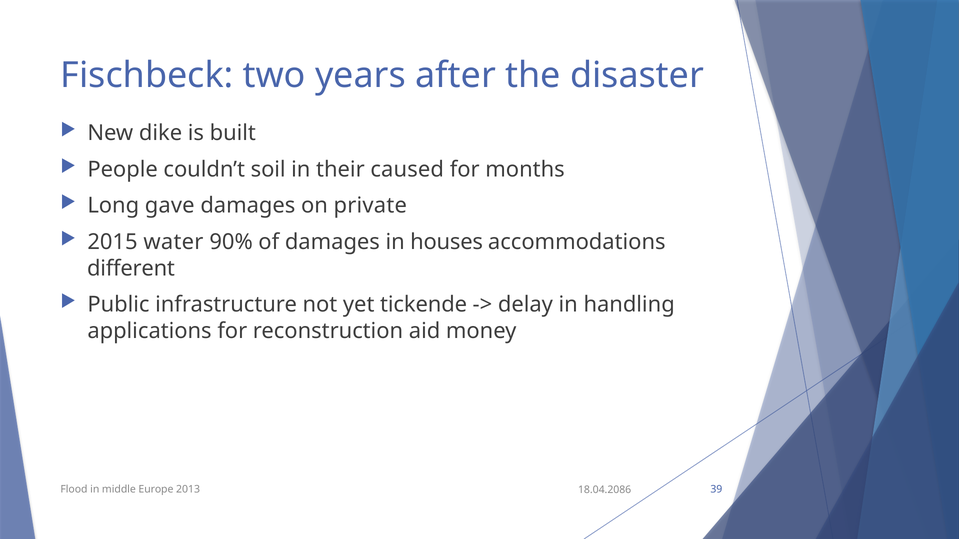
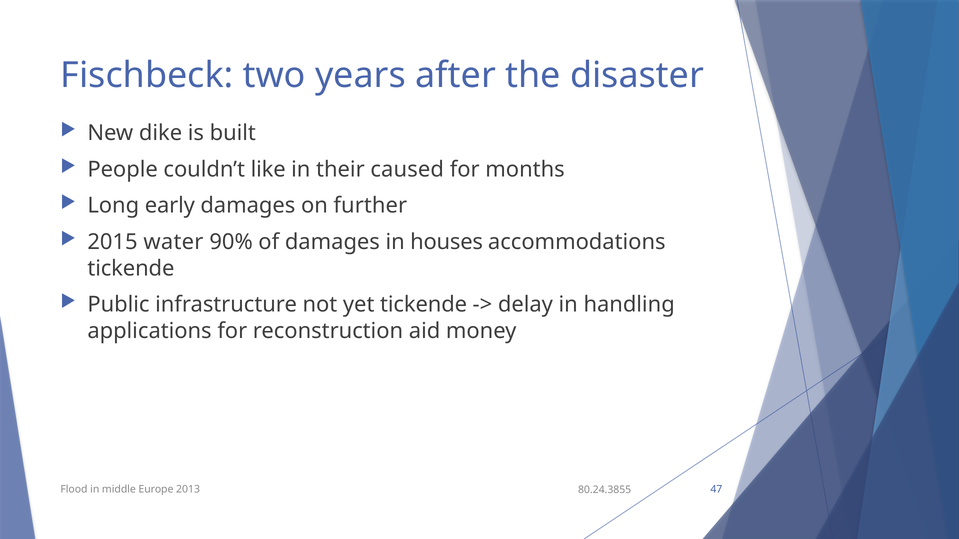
soil: soil -> like (268, 170)
gave: gave -> early (170, 206)
private: private -> further (370, 206)
different: different -> tickende (131, 269)
39: 39 -> 47 (716, 489)
18.04.2086: 18.04.2086 -> 80.24.3855 (605, 490)
